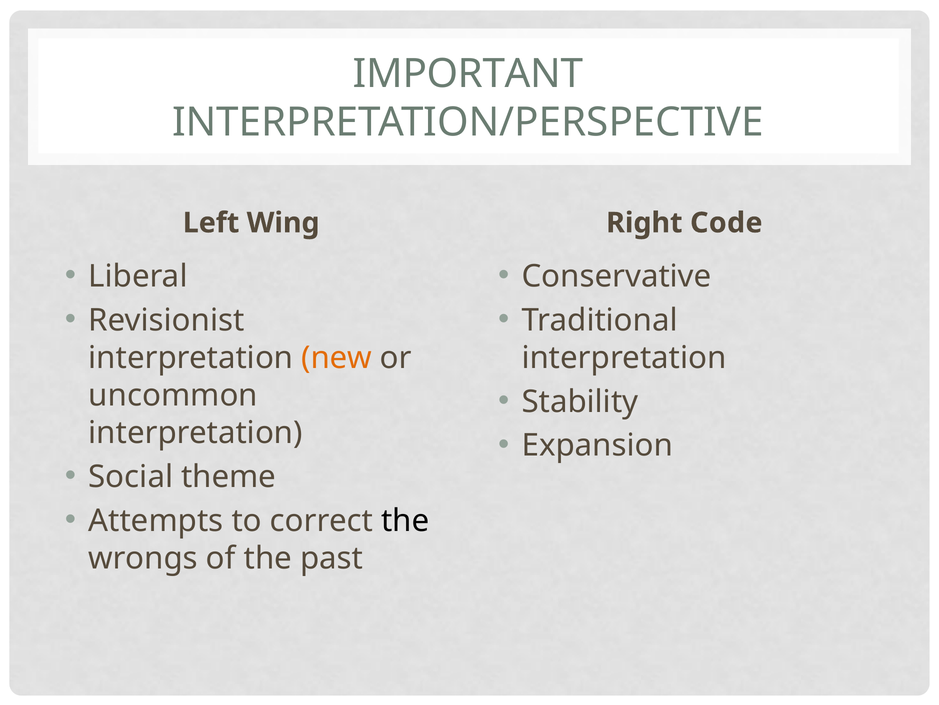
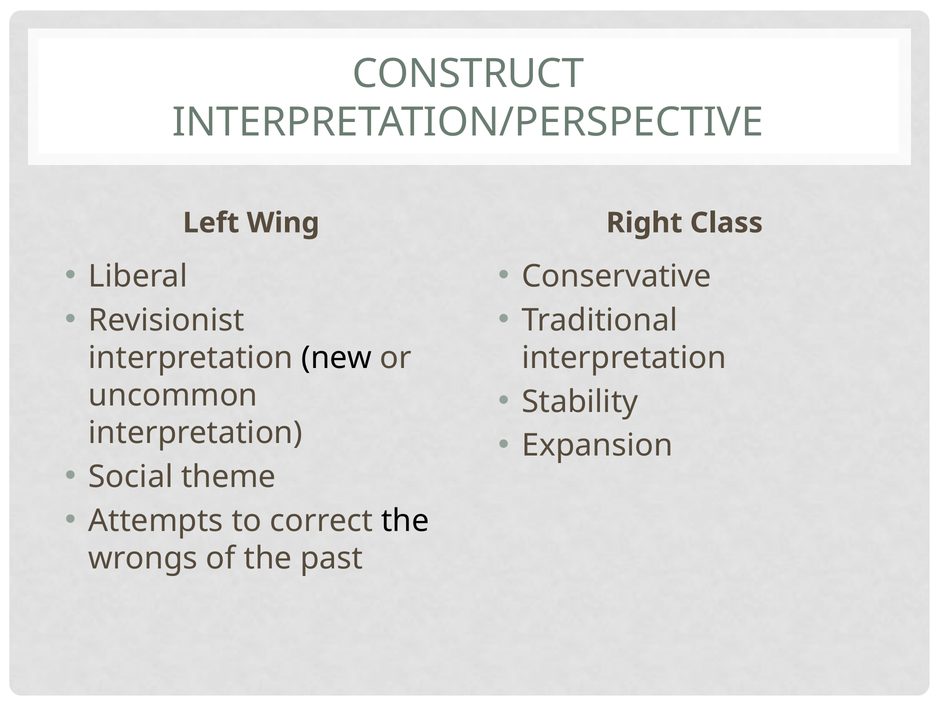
IMPORTANT: IMPORTANT -> CONSTRUCT (468, 74)
Code: Code -> Class (726, 223)
new colour: orange -> black (337, 357)
